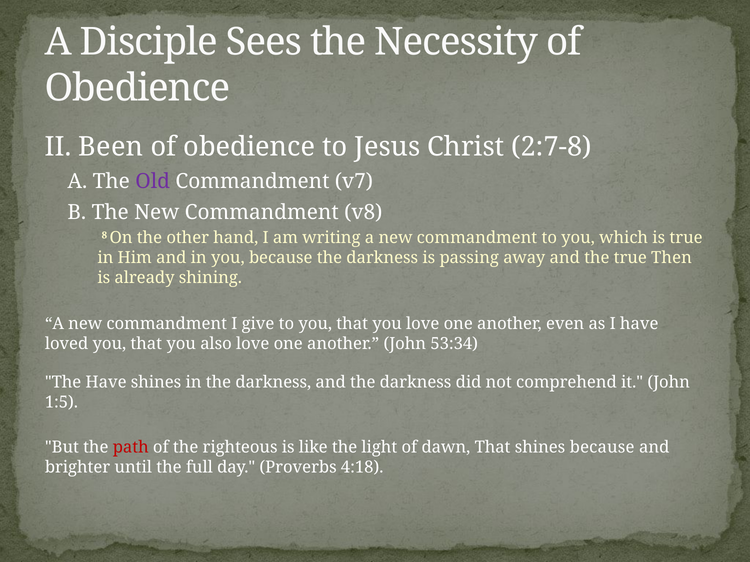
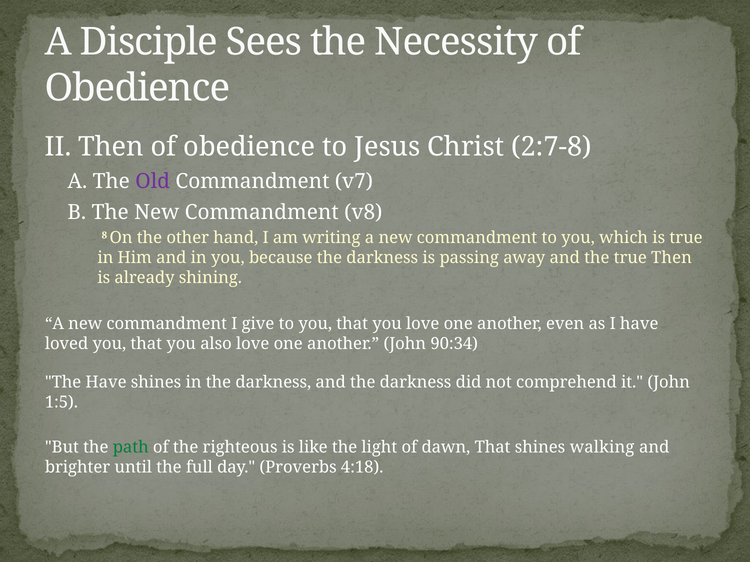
II Been: Been -> Then (111, 147)
53:34: 53:34 -> 90:34 (454, 344)
path colour: red -> green (131, 448)
shines because: because -> walking (602, 448)
